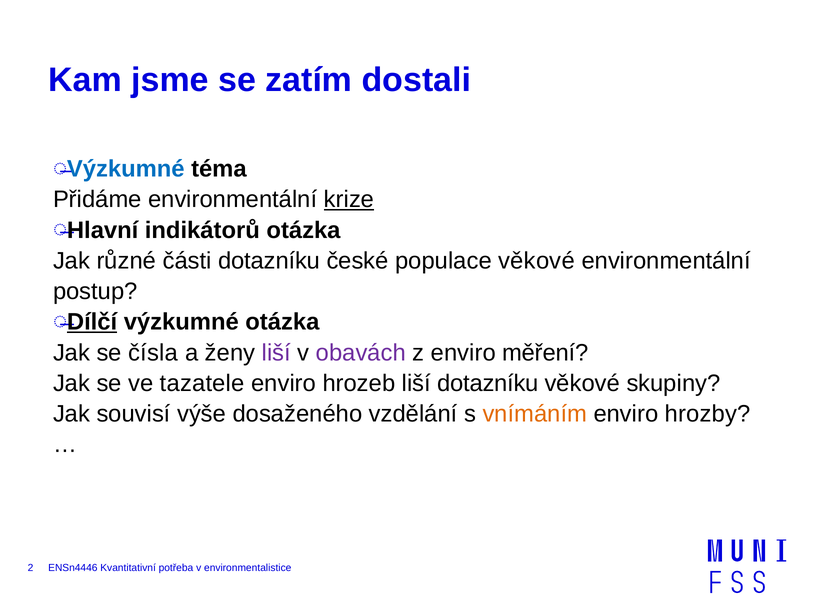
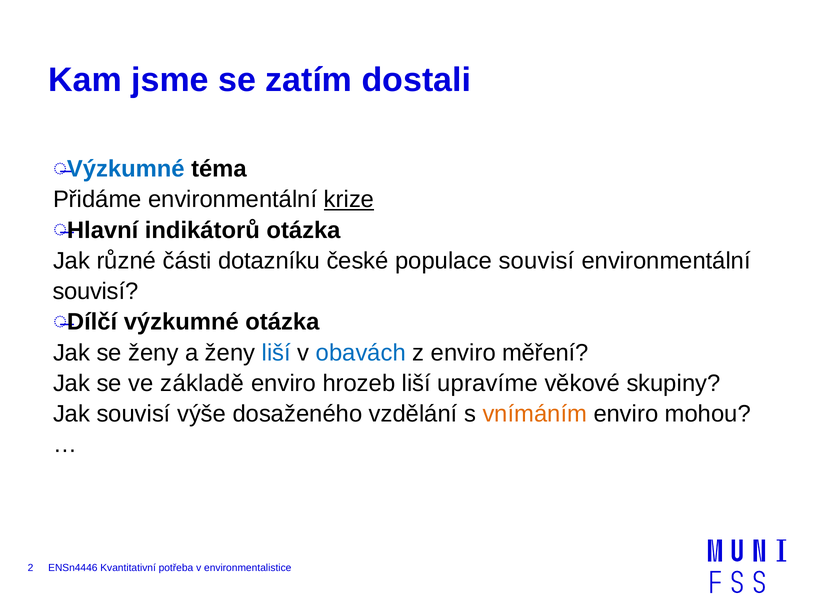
populace věkové: věkové -> souvisí (537, 261)
postup: postup -> souvisí (95, 291)
Dílčí underline: present -> none (92, 322)
se čísla: čísla -> ženy (153, 353)
liší colour: purple -> blue (276, 353)
obavách colour: purple -> blue (361, 353)
tazatele: tazatele -> základě (202, 383)
liší dotazníku: dotazníku -> upravíme (488, 383)
hrozby: hrozby -> mohou (708, 414)
